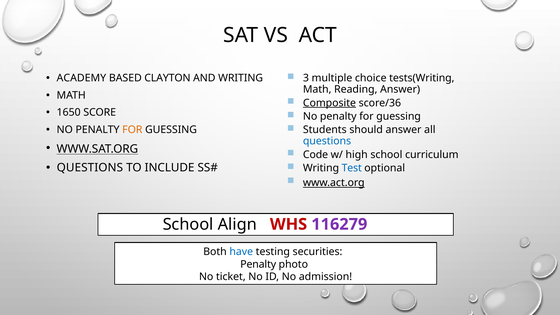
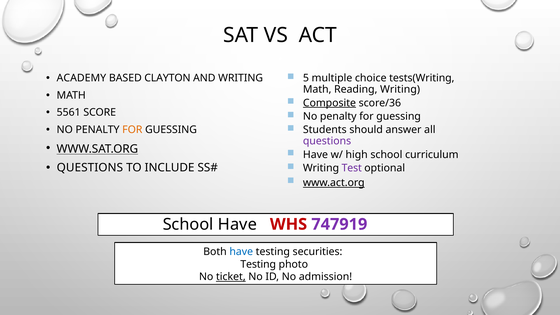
3: 3 -> 5 (306, 78)
Reading Answer: Answer -> Writing (400, 89)
1650: 1650 -> 5561 (69, 113)
questions colour: blue -> purple (327, 141)
Code: Code -> Have (315, 155)
Test colour: blue -> purple (352, 168)
School Align: Align -> Have (237, 224)
116279: 116279 -> 747919 (339, 224)
Penalty: Penalty -> Testing (258, 264)
ticket underline: none -> present (231, 277)
